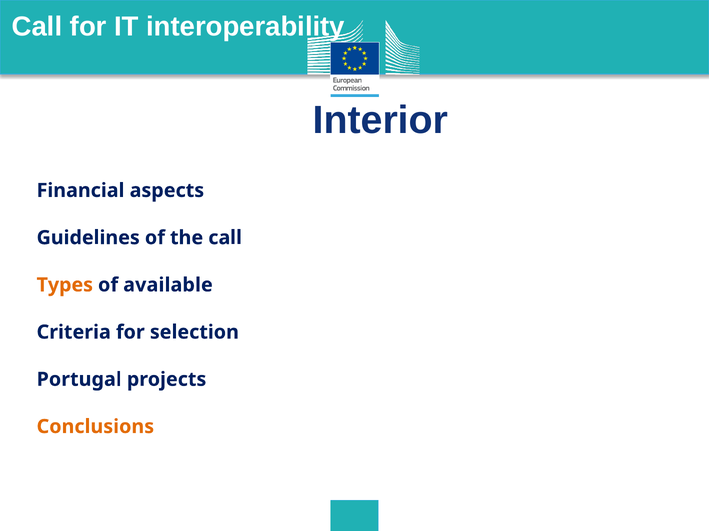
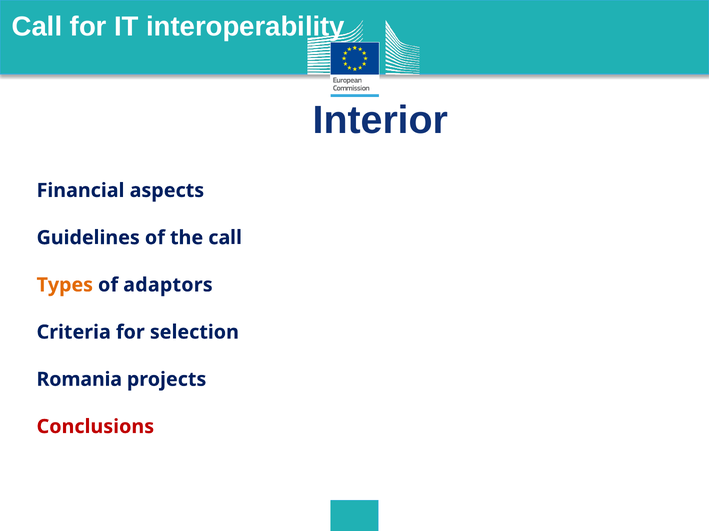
available: available -> adaptors (168, 285)
Portugal: Portugal -> Romania (79, 380)
Conclusions colour: orange -> red (95, 427)
